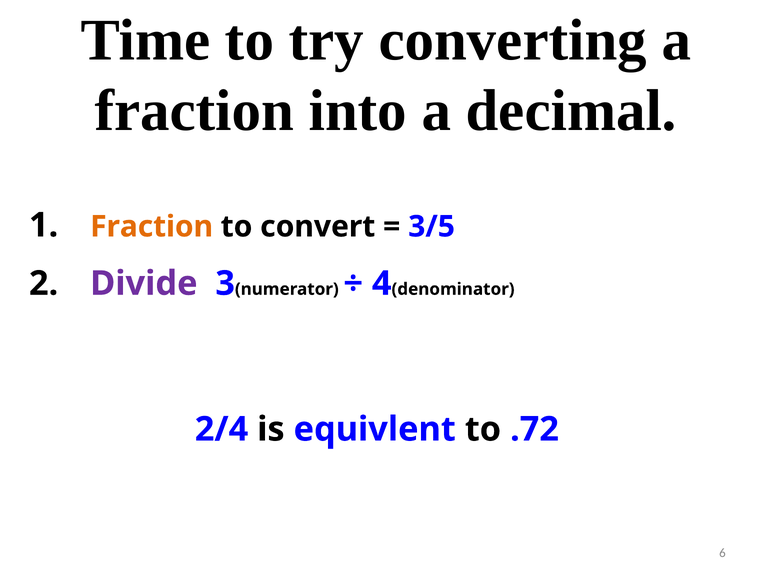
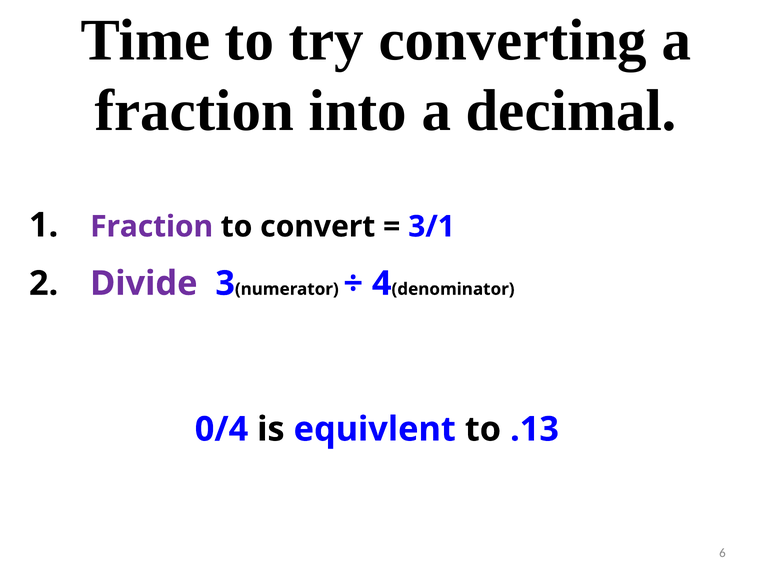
Fraction colour: orange -> purple (152, 227)
3/5: 3/5 -> 3/1 (432, 227)
2/4: 2/4 -> 0/4 (221, 429)
.72: .72 -> .13 (535, 429)
